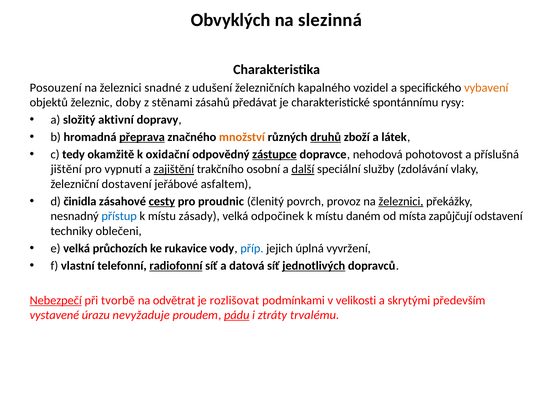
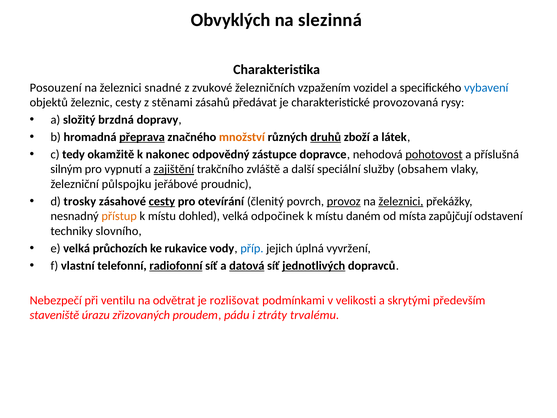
udušení: udušení -> zvukové (212, 88)
kapalného: kapalného -> vzpažením (324, 88)
vybavení colour: orange -> blue (486, 88)
železnic doby: doby -> cesty (128, 102)
spontánnímu: spontánnímu -> provozovaná (405, 102)
aktivní: aktivní -> brzdná (116, 120)
oxidační: oxidační -> nakonec (168, 154)
zástupce underline: present -> none (275, 154)
pohotovost underline: none -> present (434, 154)
jištění: jištění -> silným (66, 169)
osobní: osobní -> zvláště (263, 169)
další underline: present -> none (303, 169)
zdolávání: zdolávání -> obsahem (423, 169)
dostavení: dostavení -> půlspojku (127, 184)
asfaltem: asfaltem -> proudnic (226, 184)
činidla: činidla -> trosky (80, 201)
proudnic: proudnic -> otevírání (221, 201)
provoz underline: none -> present (344, 201)
přístup colour: blue -> orange (119, 216)
zásady: zásady -> dohled (199, 216)
oblečeni: oblečeni -> slovního (119, 231)
datová underline: none -> present (247, 265)
Nebezpečí underline: present -> none (56, 300)
tvorbě: tvorbě -> ventilu (118, 300)
vystavené: vystavené -> staveniště (54, 315)
nevyžaduje: nevyžaduje -> zřizovaných (141, 315)
pádu underline: present -> none (237, 315)
